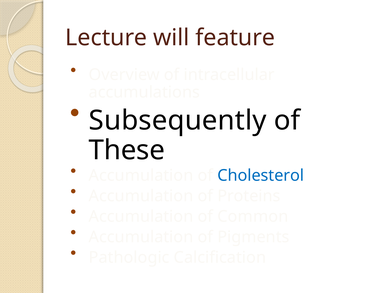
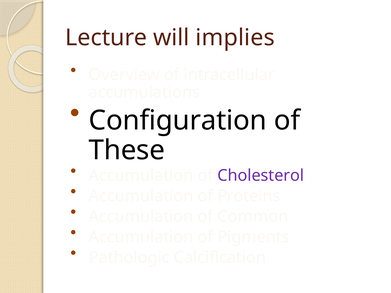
feature: feature -> implies (235, 38)
Subsequently: Subsequently -> Configuration (178, 121)
Cholesterol colour: blue -> purple (261, 176)
